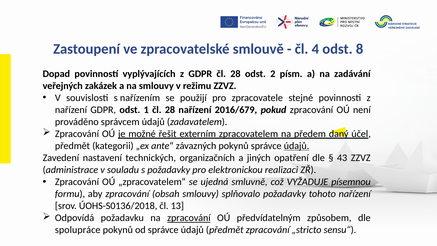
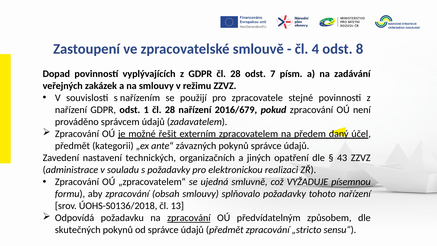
2: 2 -> 7 (273, 74)
údajů underline: present -> none (296, 146)
spolupráce: spolupráce -> skutečných (78, 230)
